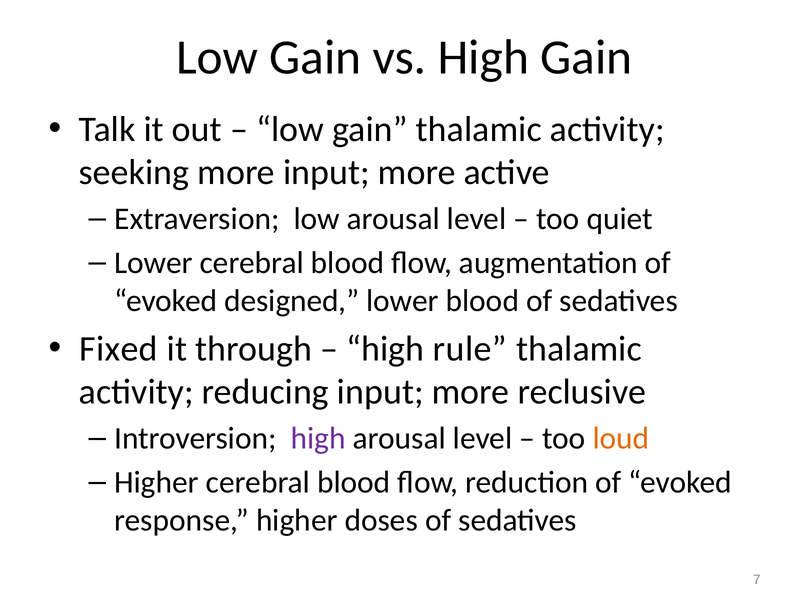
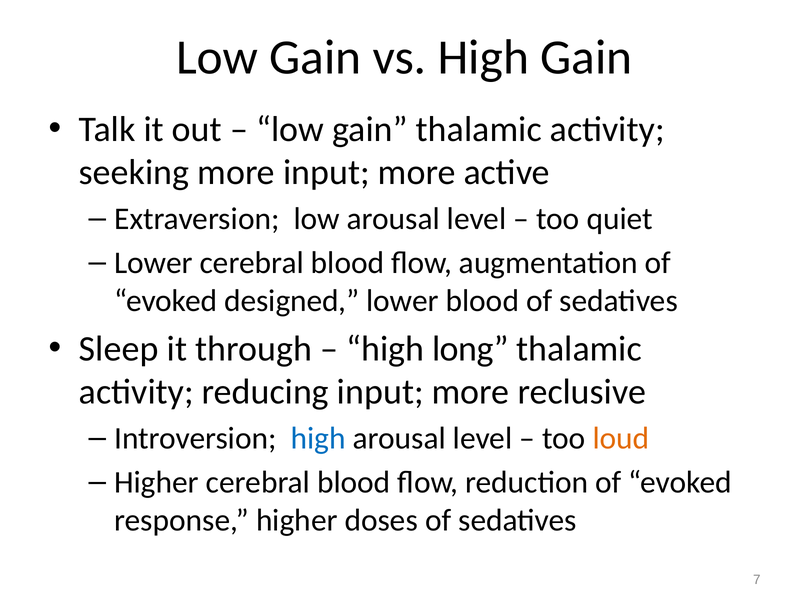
Fixed: Fixed -> Sleep (119, 349)
rule: rule -> long (470, 349)
high colour: purple -> blue (318, 438)
